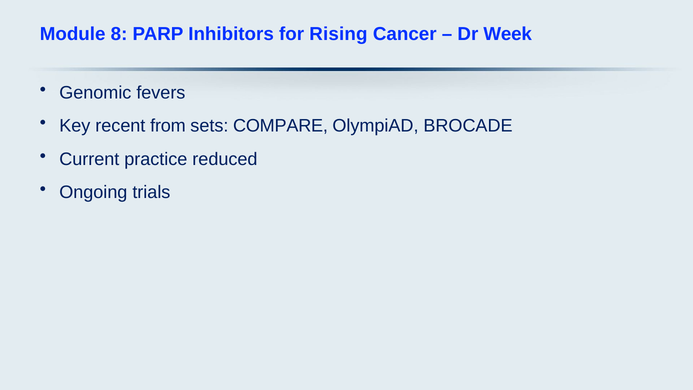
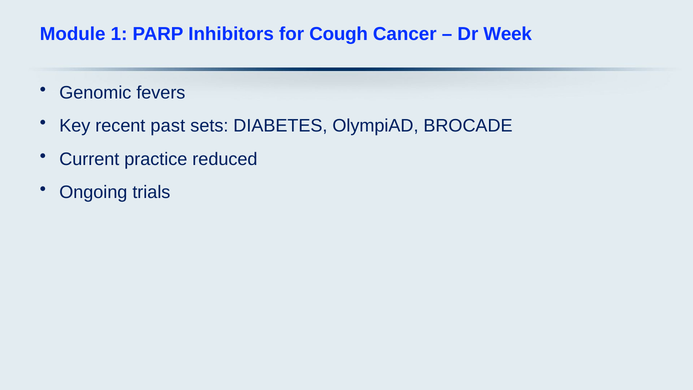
8: 8 -> 1 (119, 34)
Rising: Rising -> Cough (339, 34)
from: from -> past (168, 126)
COMPARE: COMPARE -> DIABETES (280, 126)
